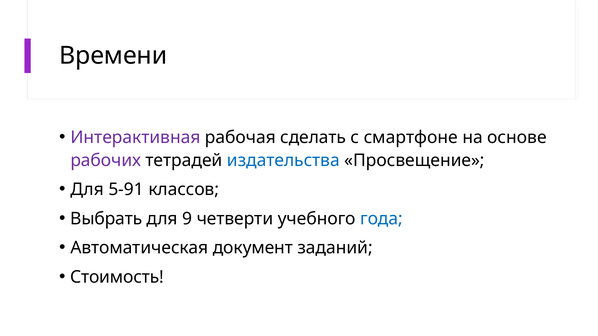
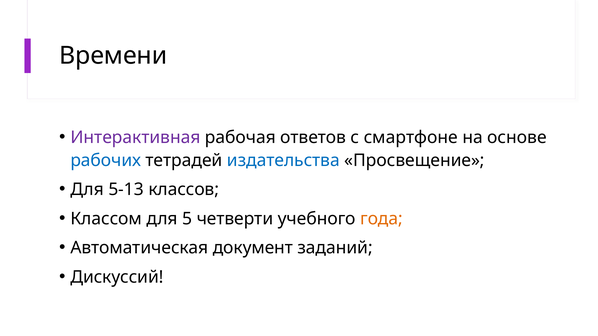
сделать: сделать -> ответов (313, 138)
рабочих colour: purple -> blue (106, 160)
5-91: 5-91 -> 5-13 (126, 190)
Выбрать: Выбрать -> Классом (106, 219)
9: 9 -> 5 (187, 219)
года colour: blue -> orange (381, 219)
Стоимость: Стоимость -> Дискуссий (117, 277)
